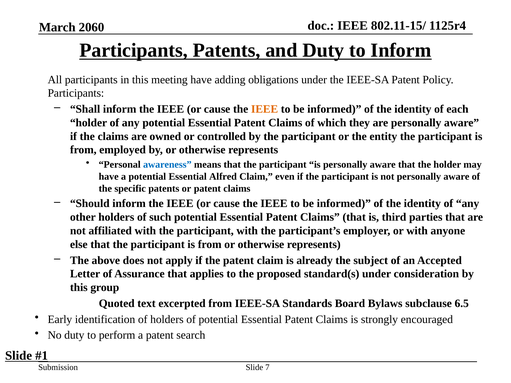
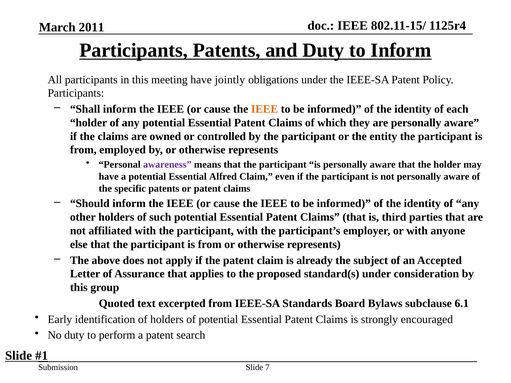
2060: 2060 -> 2011 (91, 27)
adding: adding -> jointly (230, 80)
awareness colour: blue -> purple (167, 165)
6.5: 6.5 -> 6.1 (462, 304)
